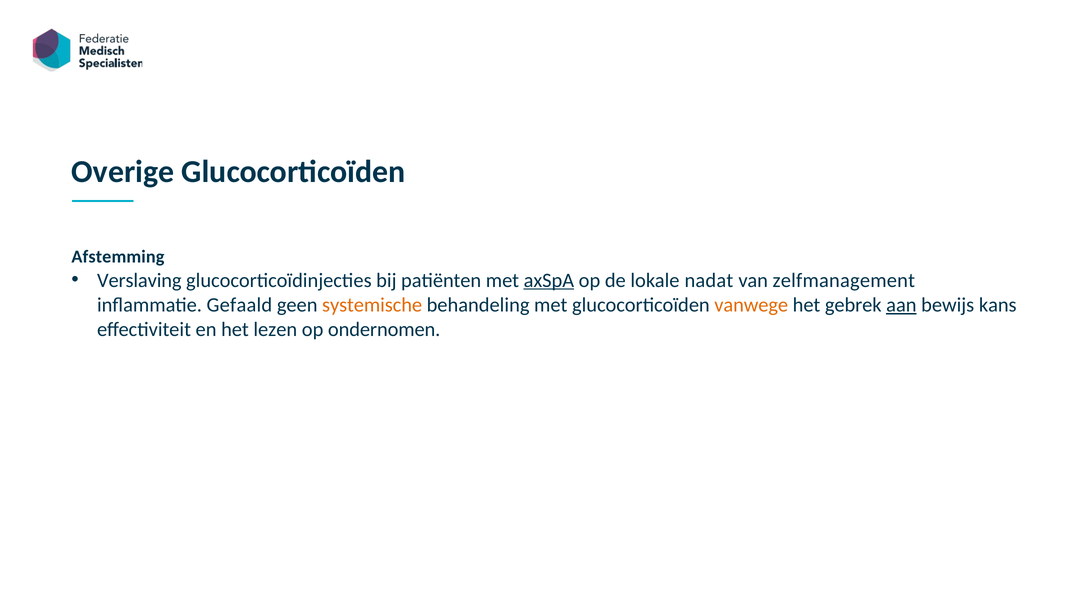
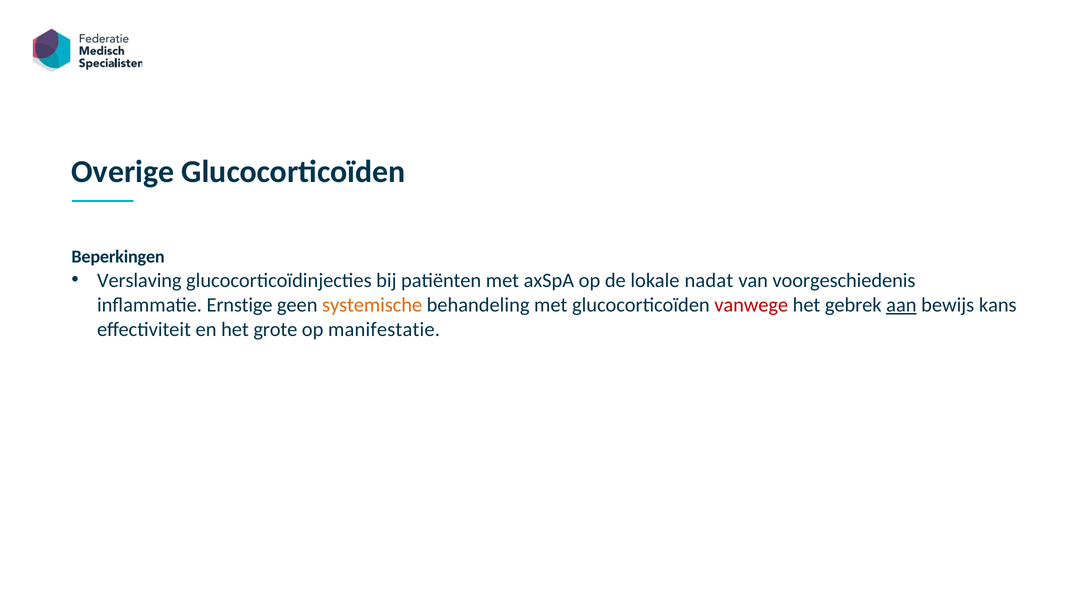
Afstemming: Afstemming -> Beperkingen (118, 257)
axSpA underline: present -> none (549, 280)
zelfmanagement: zelfmanagement -> voorgeschiedenis (844, 280)
Gefaald: Gefaald -> Ernstige (240, 305)
vanwege colour: orange -> red (751, 305)
lezen: lezen -> grote (275, 330)
ondernomen: ondernomen -> manifestatie (384, 330)
